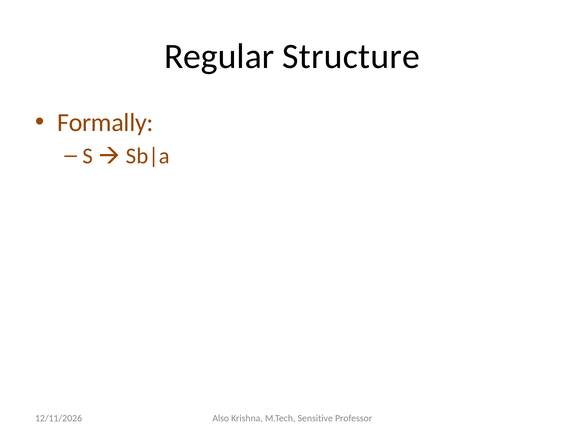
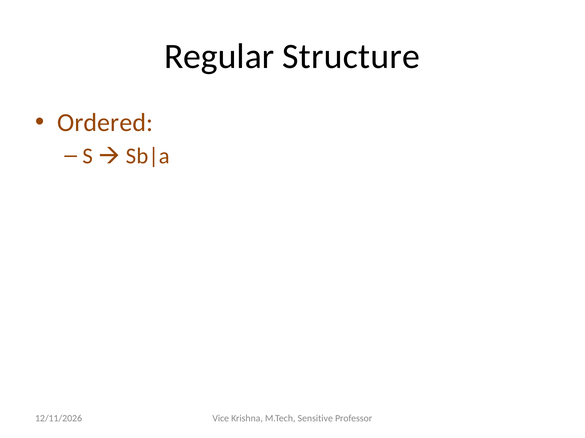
Formally: Formally -> Ordered (105, 123)
Also: Also -> Vice (221, 419)
